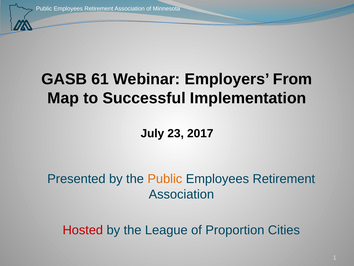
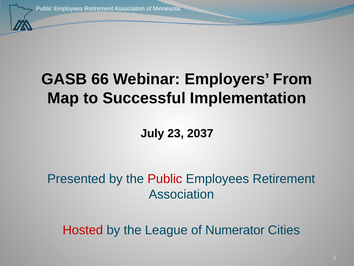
61: 61 -> 66 (100, 79)
2017: 2017 -> 2037 (200, 133)
Public colour: orange -> red (165, 179)
Proportion: Proportion -> Numerator (235, 230)
